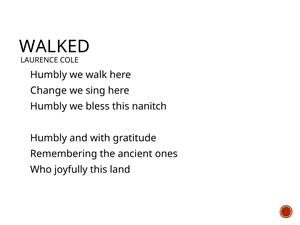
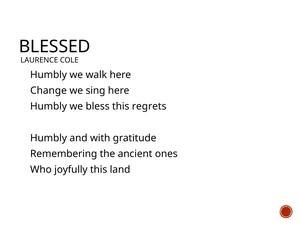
WALKED: WALKED -> BLESSED (55, 47)
nanitch: nanitch -> regrets (149, 106)
